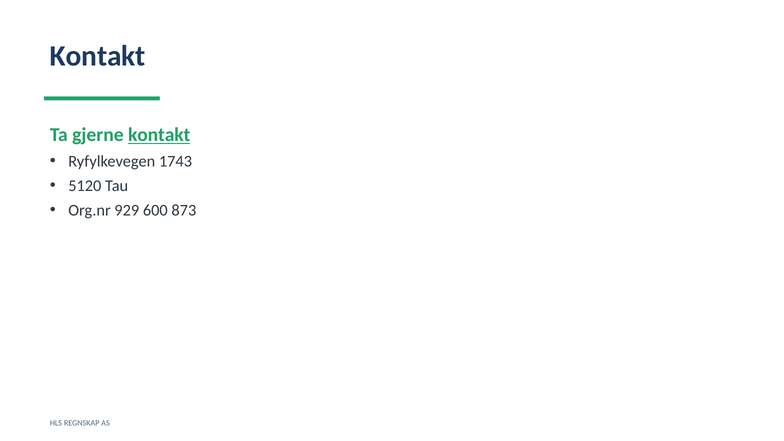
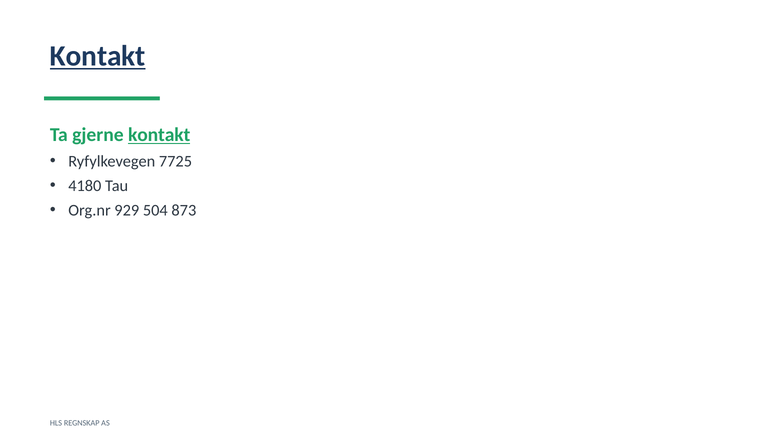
Kontakt underline: none -> present (98, 56)
1743: 1743 -> 7725 (175, 161)
5120: 5120 -> 4180 (85, 186)
600: 600 -> 504 (155, 210)
